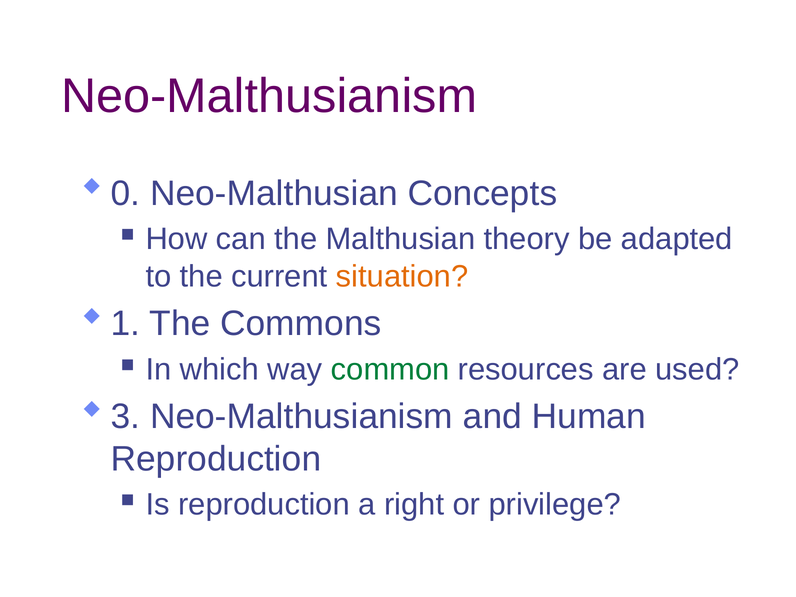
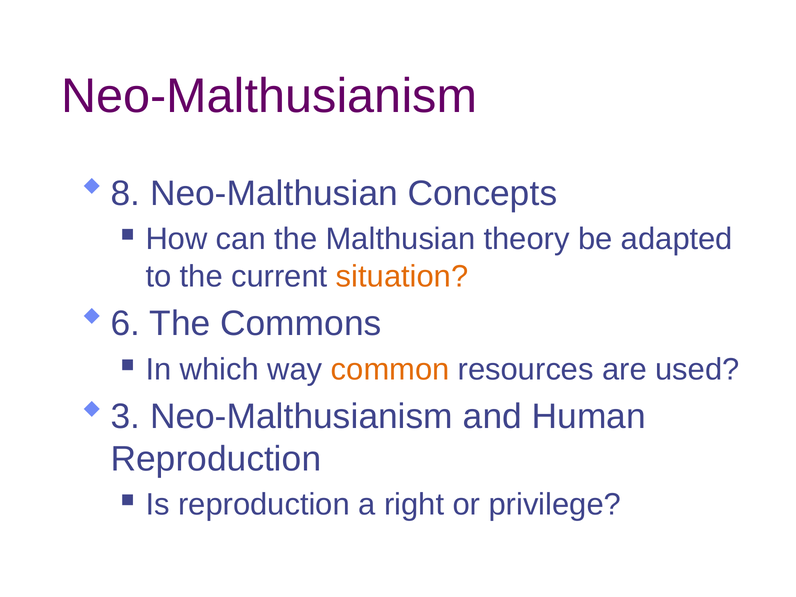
0: 0 -> 8 (126, 194)
1: 1 -> 6 (126, 324)
common colour: green -> orange (390, 369)
